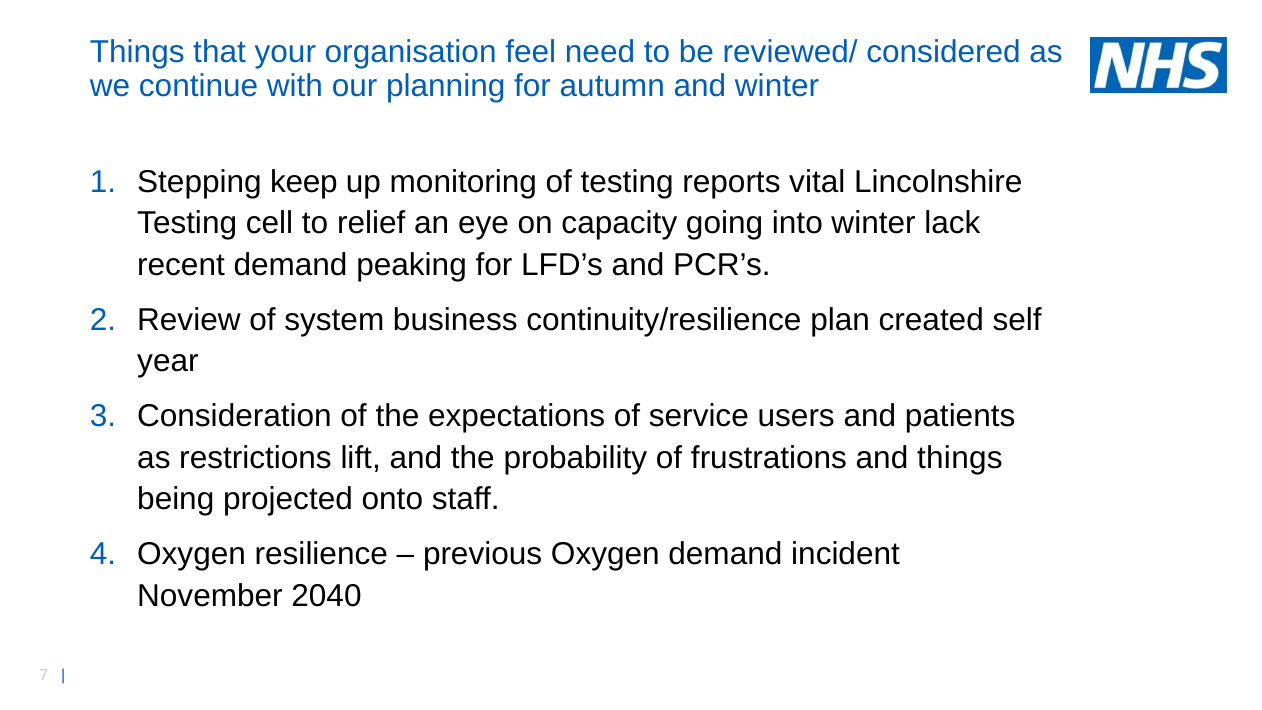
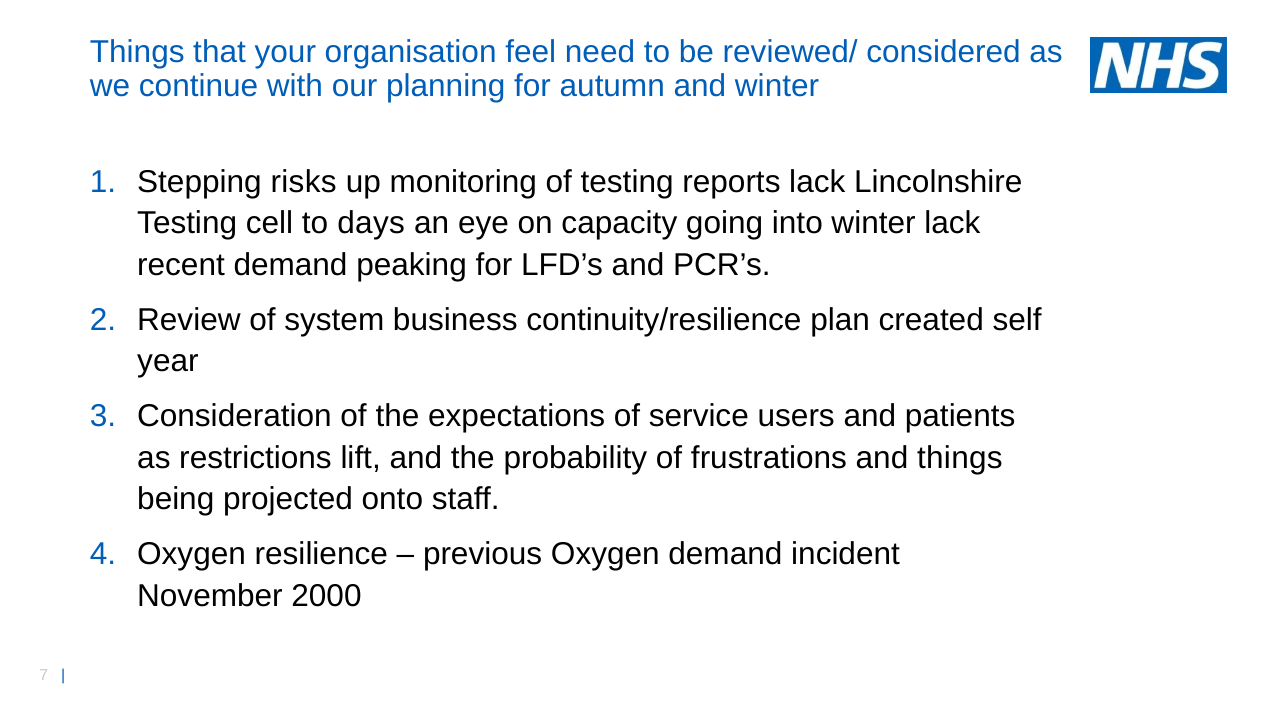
keep: keep -> risks (304, 182)
reports vital: vital -> lack (817, 182)
relief: relief -> days (371, 223)
2040: 2040 -> 2000 (327, 596)
